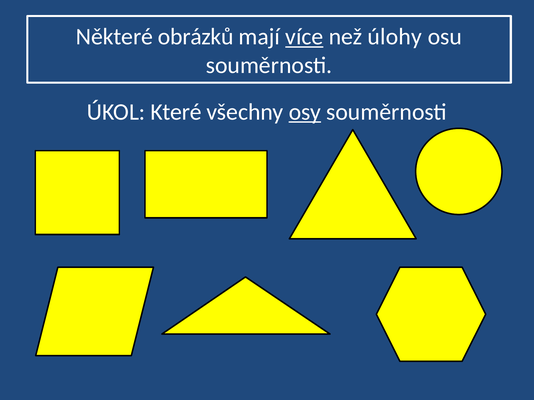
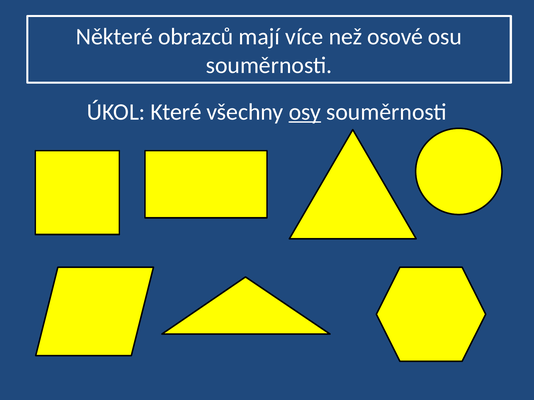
obrázků: obrázků -> obrazců (196, 37)
více underline: present -> none (304, 37)
úlohy: úlohy -> osové (395, 37)
